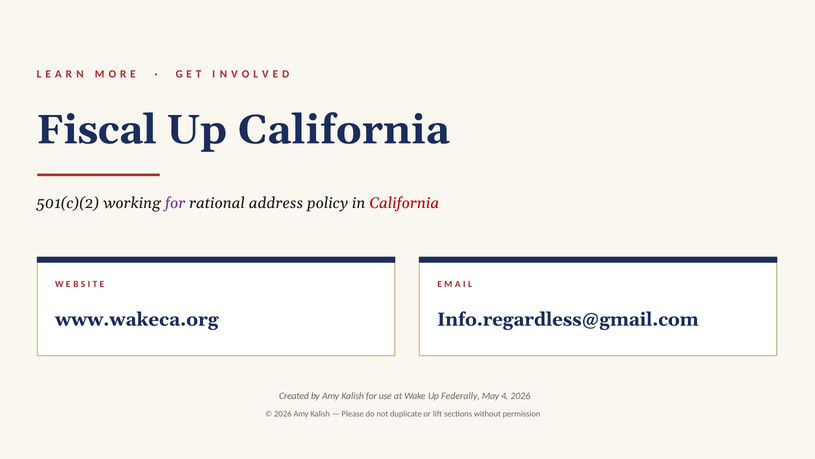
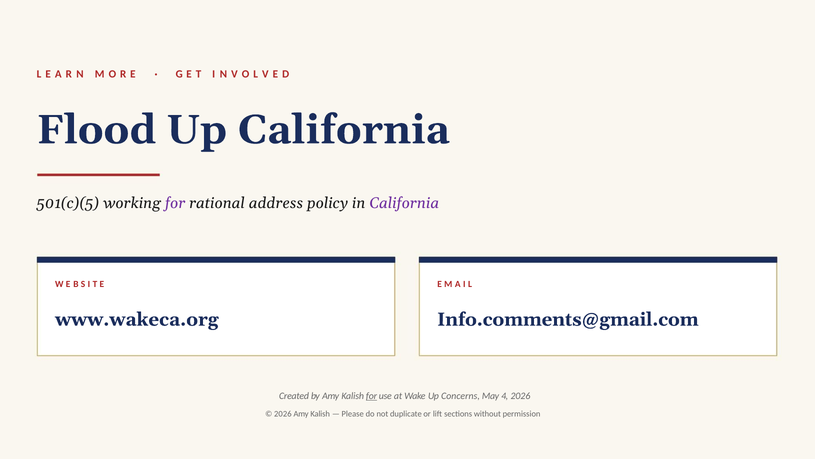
Fiscal: Fiscal -> Flood (96, 130)
501(c)(2: 501(c)(2 -> 501(c)(5 (68, 203)
California colour: red -> purple (404, 203)
Info.regardless@gmail.com: Info.regardless@gmail.com -> Info.comments@gmail.com (568, 319)
for underline: none -> present (372, 396)
Federally: Federally -> Concerns (461, 396)
